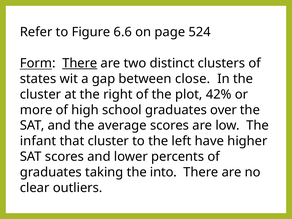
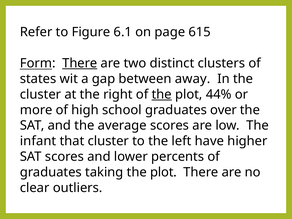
6.6: 6.6 -> 6.1 (123, 32)
524: 524 -> 615 (200, 32)
close: close -> away (193, 79)
the underline: none -> present (162, 94)
42%: 42% -> 44% (219, 94)
taking the into: into -> plot (163, 172)
